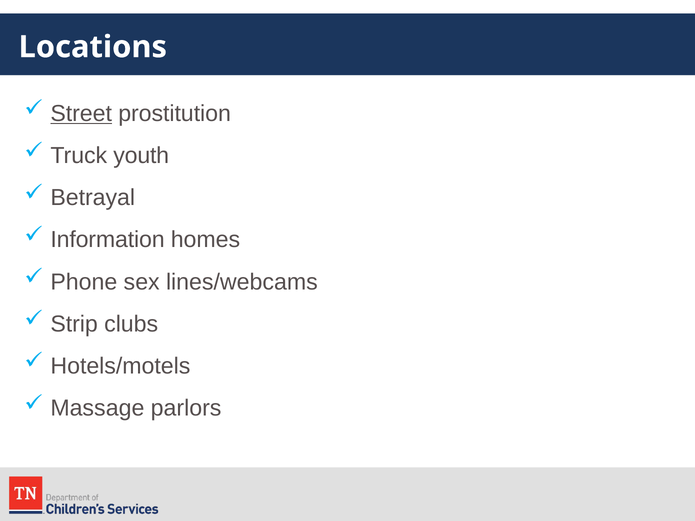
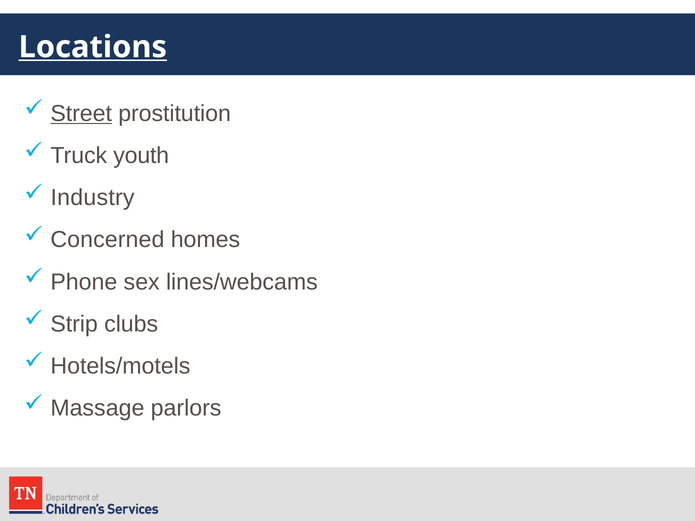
Locations underline: none -> present (93, 47)
Betrayal: Betrayal -> Industry (93, 198)
Information: Information -> Concerned (107, 240)
